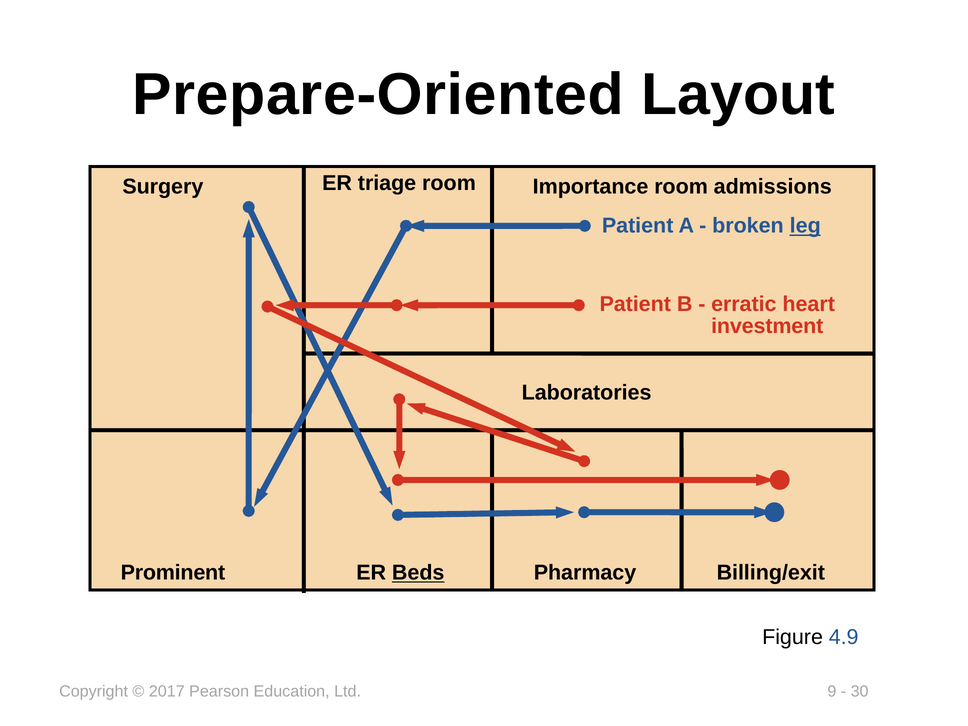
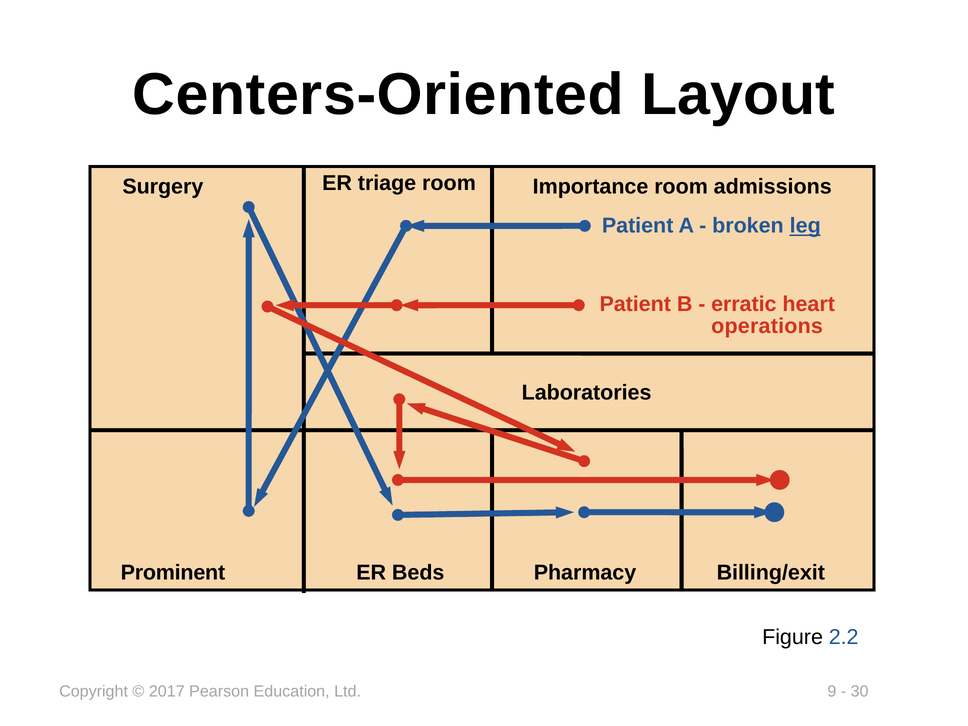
Prepare-Oriented: Prepare-Oriented -> Centers-Oriented (378, 95)
investment: investment -> operations (767, 326)
Beds underline: present -> none (418, 573)
4.9: 4.9 -> 2.2 (844, 637)
